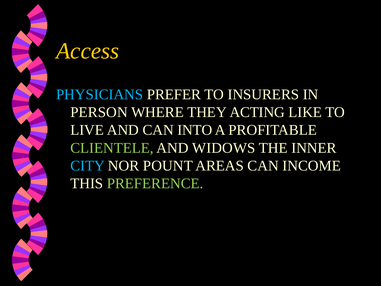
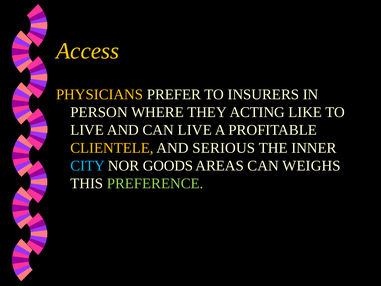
PHYSICIANS colour: light blue -> yellow (100, 94)
CAN INTO: INTO -> LIVE (195, 130)
CLIENTELE colour: light green -> yellow (112, 148)
WIDOWS: WIDOWS -> SERIOUS (224, 148)
POUNT: POUNT -> GOODS (168, 166)
INCOME: INCOME -> WEIGHS (312, 166)
